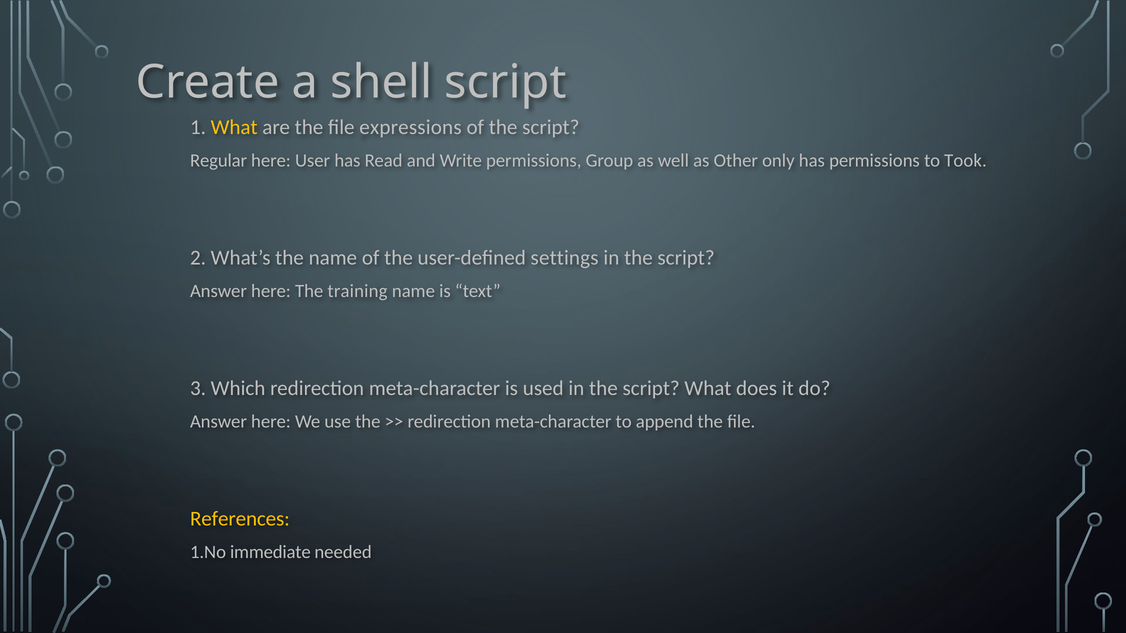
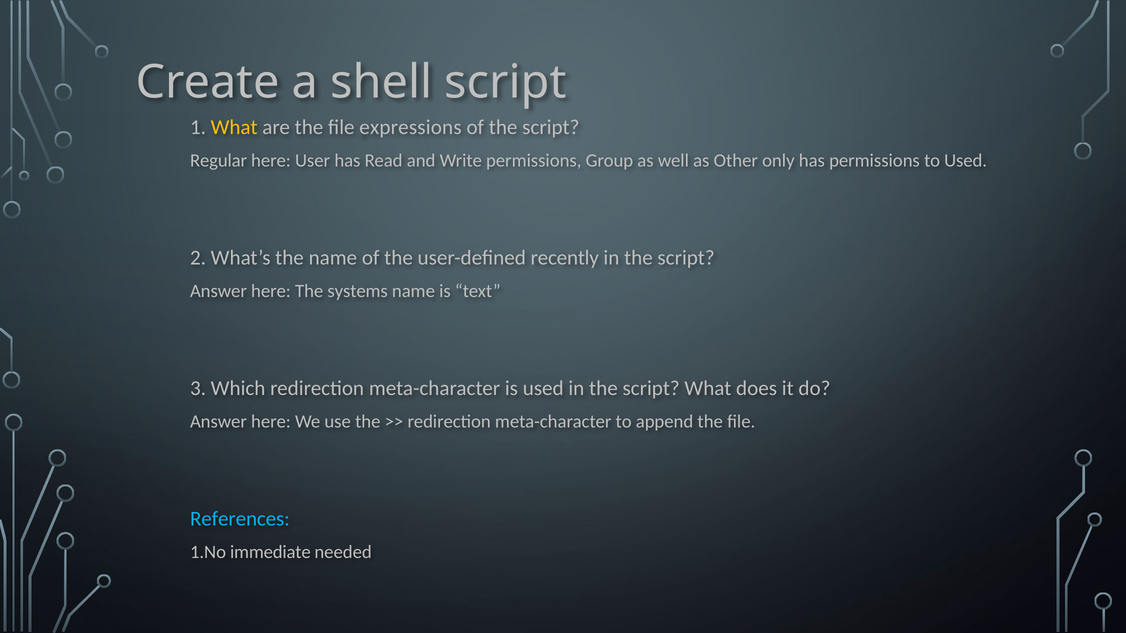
to Took: Took -> Used (966, 161)
settings: settings -> recently (565, 258)
training: training -> systems (358, 291)
References colour: yellow -> light blue (240, 519)
